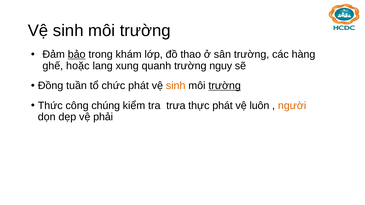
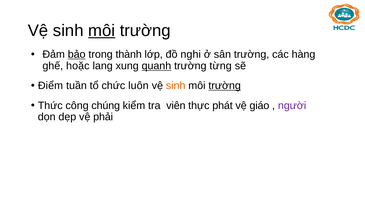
môi underline: none -> present (102, 31)
khám: khám -> thành (129, 55)
thao: thao -> nghi (191, 55)
quanh underline: none -> present (156, 66)
nguy: nguy -> từng (221, 66)
Đồng: Đồng -> Điểm (50, 86)
chức phát: phát -> luôn (138, 86)
trưa: trưa -> viên (176, 106)
luôn: luôn -> giáo (259, 106)
người colour: orange -> purple (292, 106)
